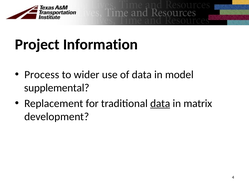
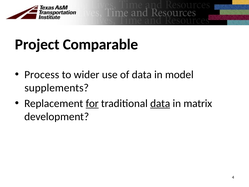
Information: Information -> Comparable (100, 44)
supplemental: supplemental -> supplements (57, 88)
for underline: none -> present (92, 103)
